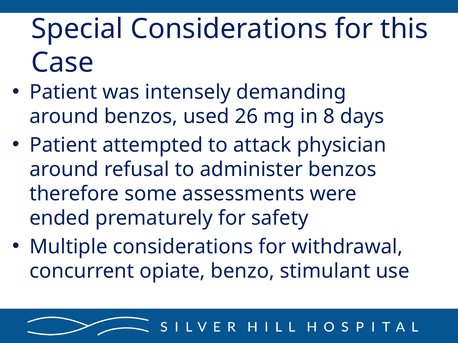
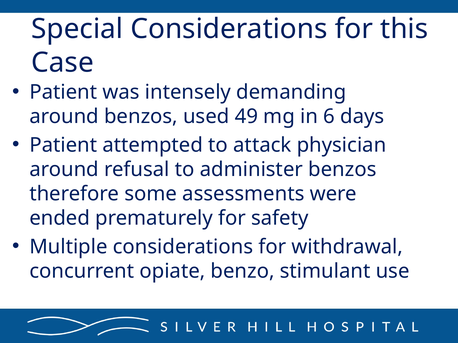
26: 26 -> 49 (246, 117)
8: 8 -> 6 (329, 117)
